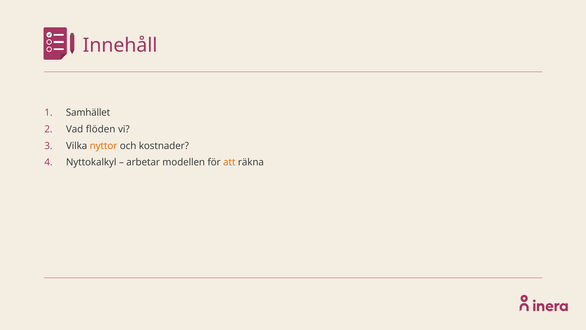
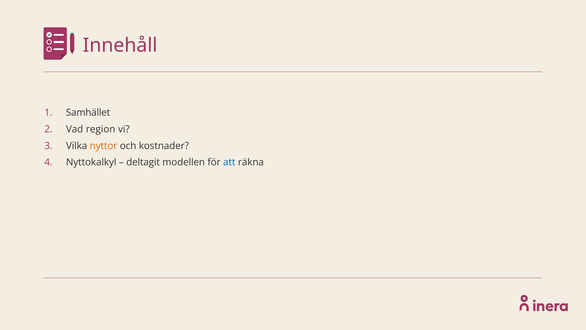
flöden: flöden -> region (101, 129)
arbetar: arbetar -> deltagit (143, 162)
att colour: orange -> blue (229, 162)
